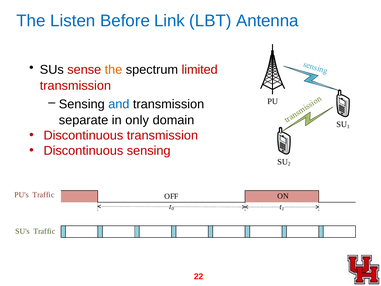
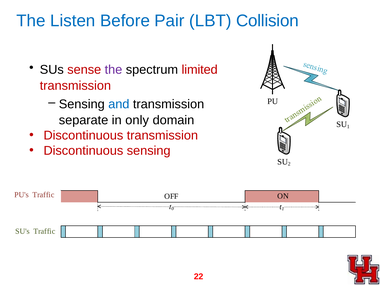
Link: Link -> Pair (169, 21)
Antenna: Antenna -> Collision (267, 21)
the colour: orange -> purple (113, 70)
